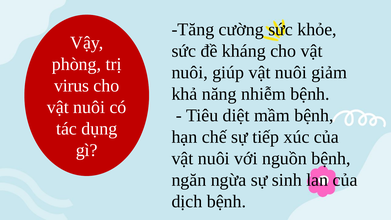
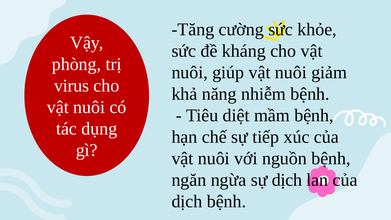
sự sinh: sinh -> dịch (287, 180)
